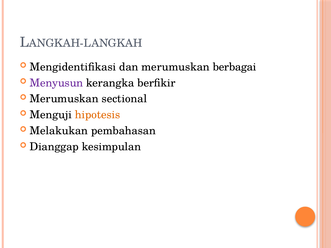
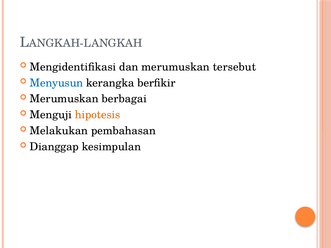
berbagai: berbagai -> tersebut (234, 67)
Menyusun colour: purple -> blue (56, 83)
sectional: sectional -> berbagai (124, 99)
